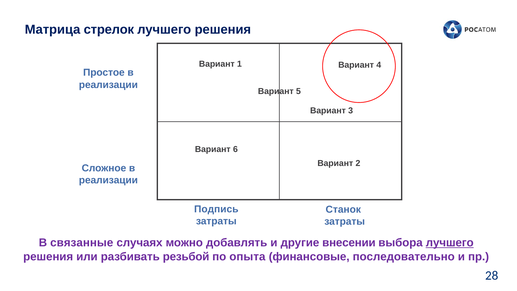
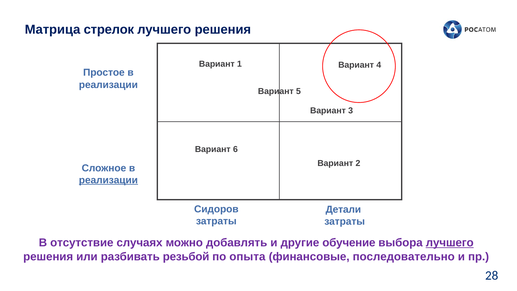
реализации underline: none -> present (108, 180)
Подпись: Подпись -> Сидоров (216, 209)
Станок: Станок -> Детали (343, 210)
связанные: связанные -> отсутствие (82, 243)
внесении: внесении -> обучение (349, 243)
